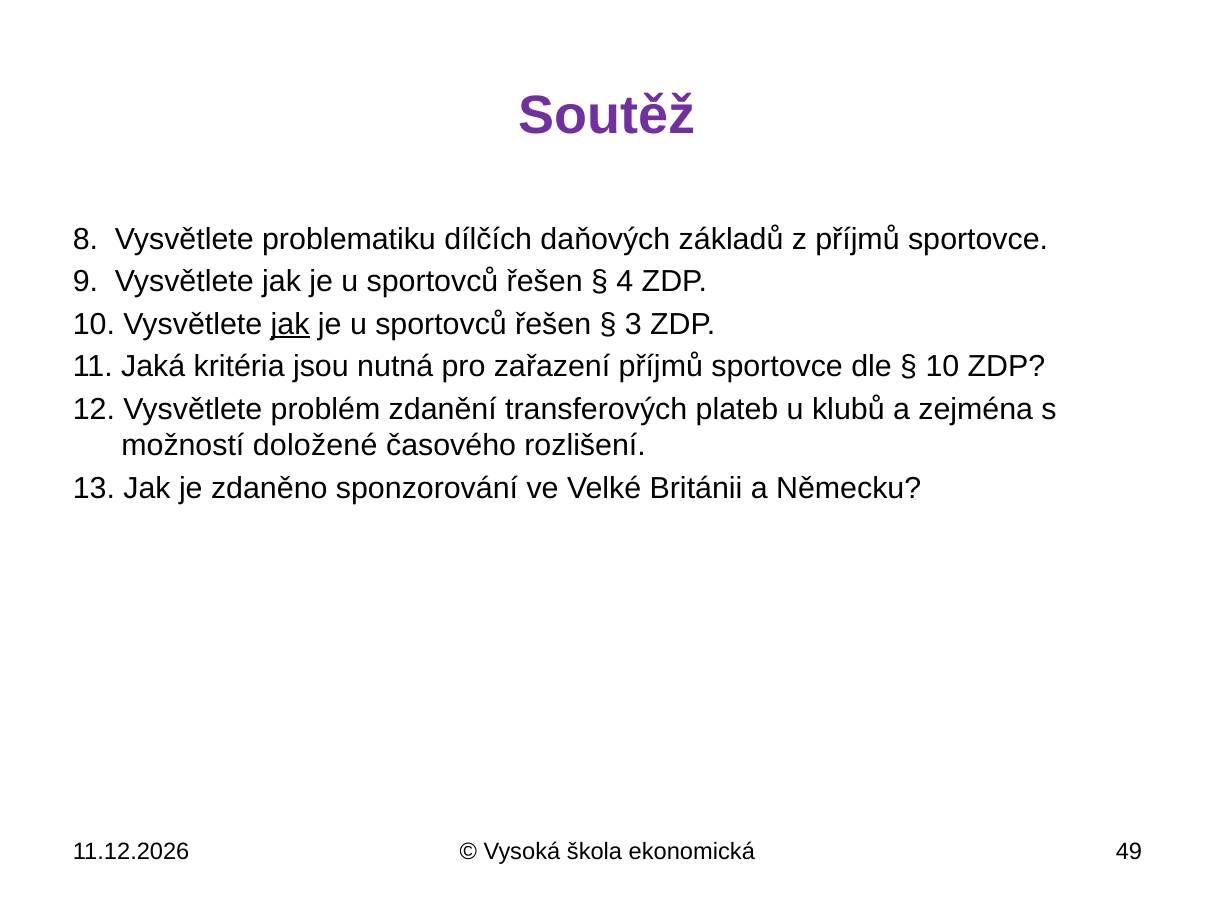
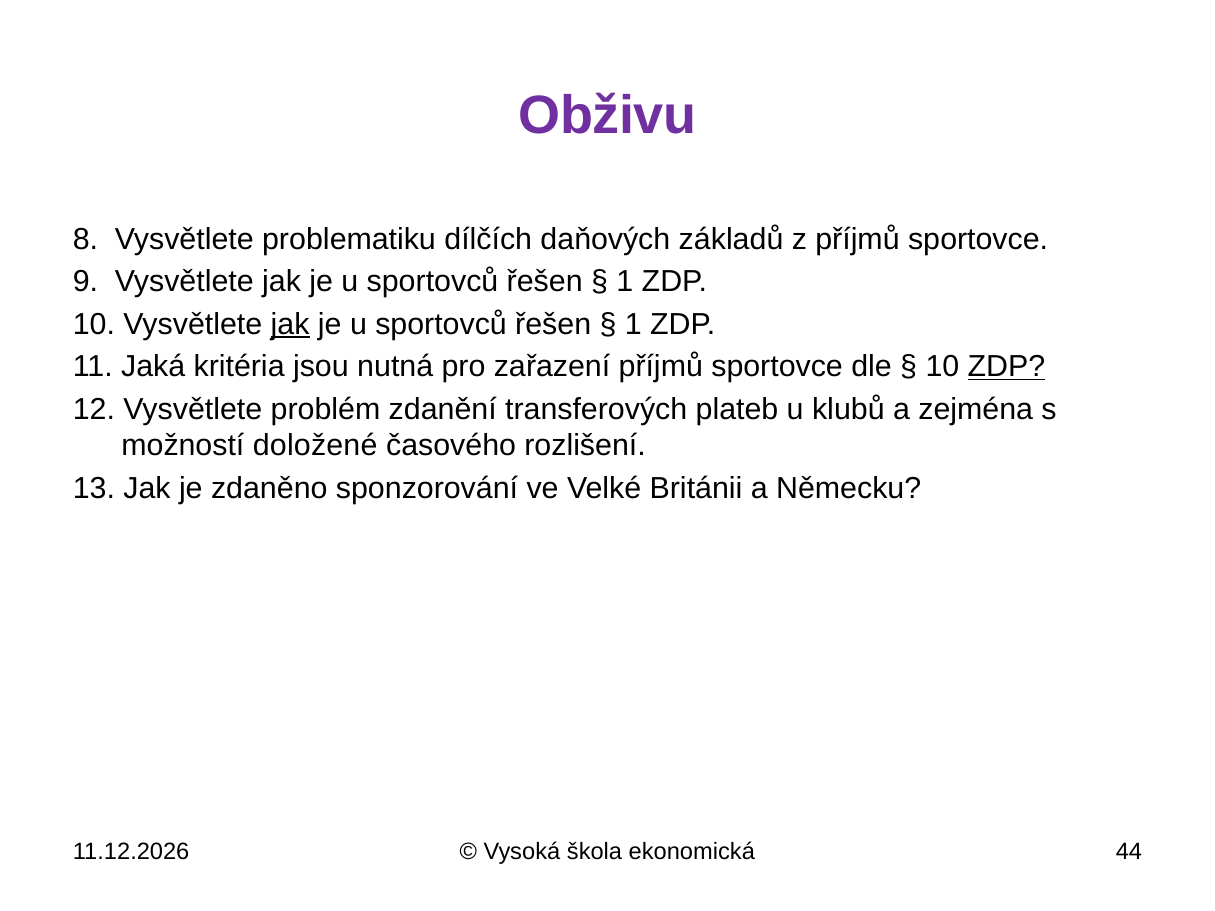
Soutěž: Soutěž -> Obživu (608, 116)
4: 4 -> 1 (625, 282)
3: 3 -> 1 (633, 324)
ZDP underline: none -> present (1006, 367)
49: 49 -> 44 (1129, 852)
